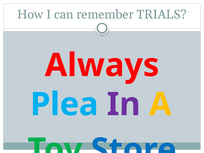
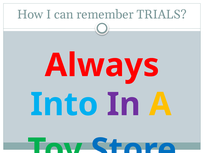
Plea: Plea -> Into (64, 104)
